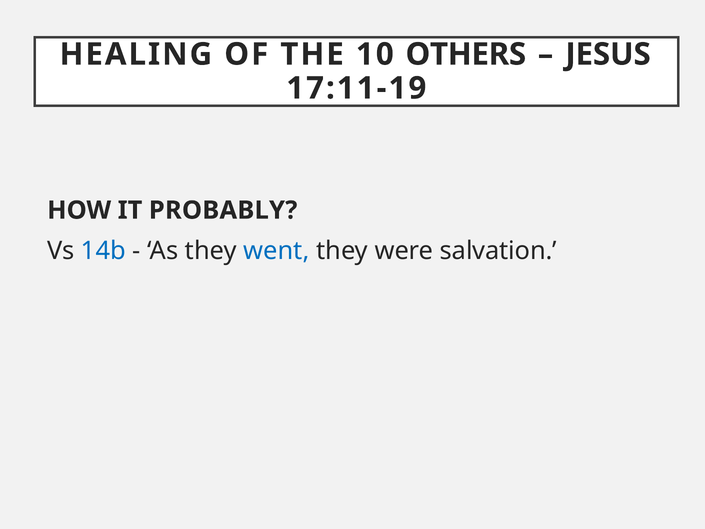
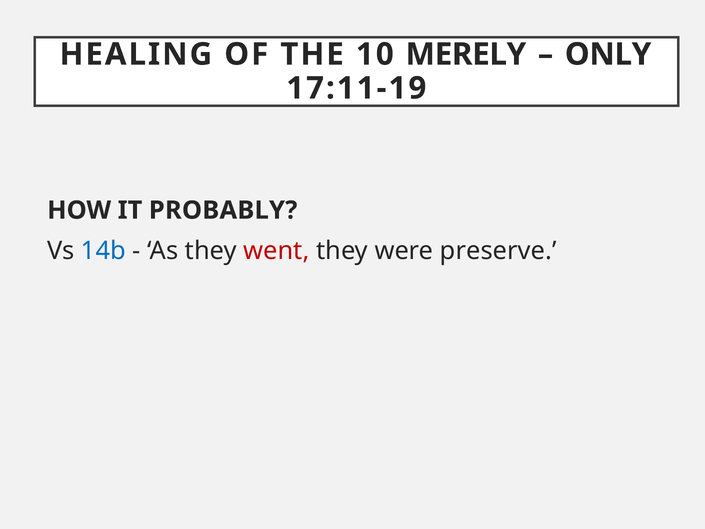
OTHERS: OTHERS -> MERELY (466, 54)
JESUS: JESUS -> ONLY (608, 54)
went colour: blue -> red (276, 251)
salvation: salvation -> preserve (498, 251)
